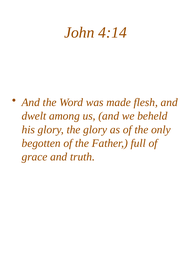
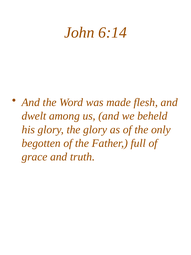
4:14: 4:14 -> 6:14 (113, 33)
